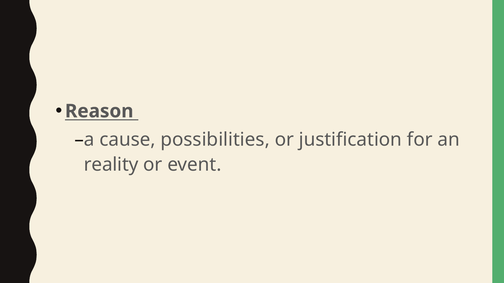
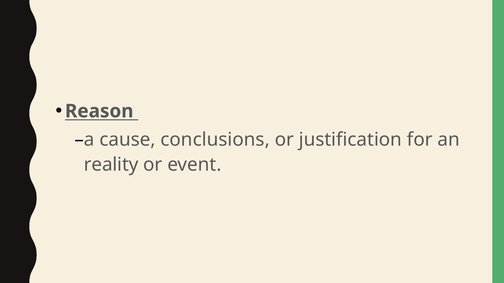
possibilities: possibilities -> conclusions (215, 140)
